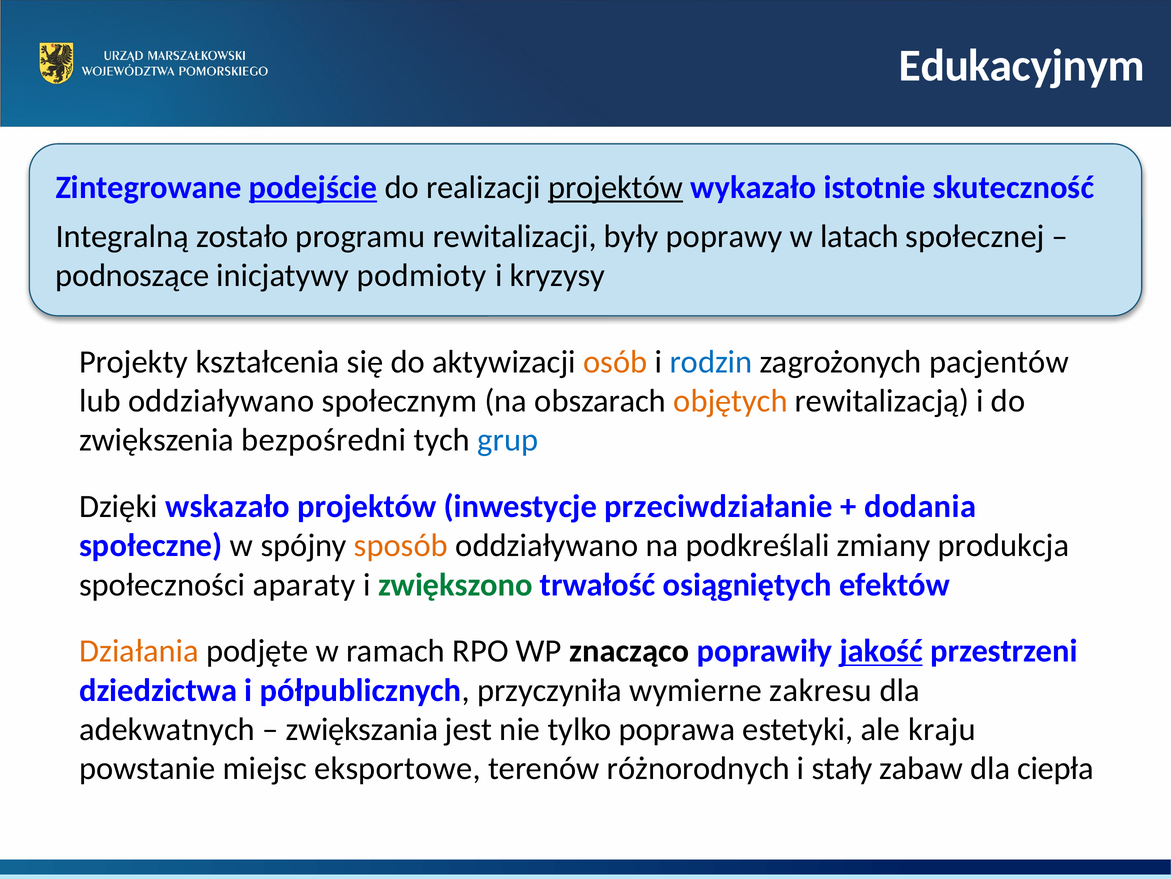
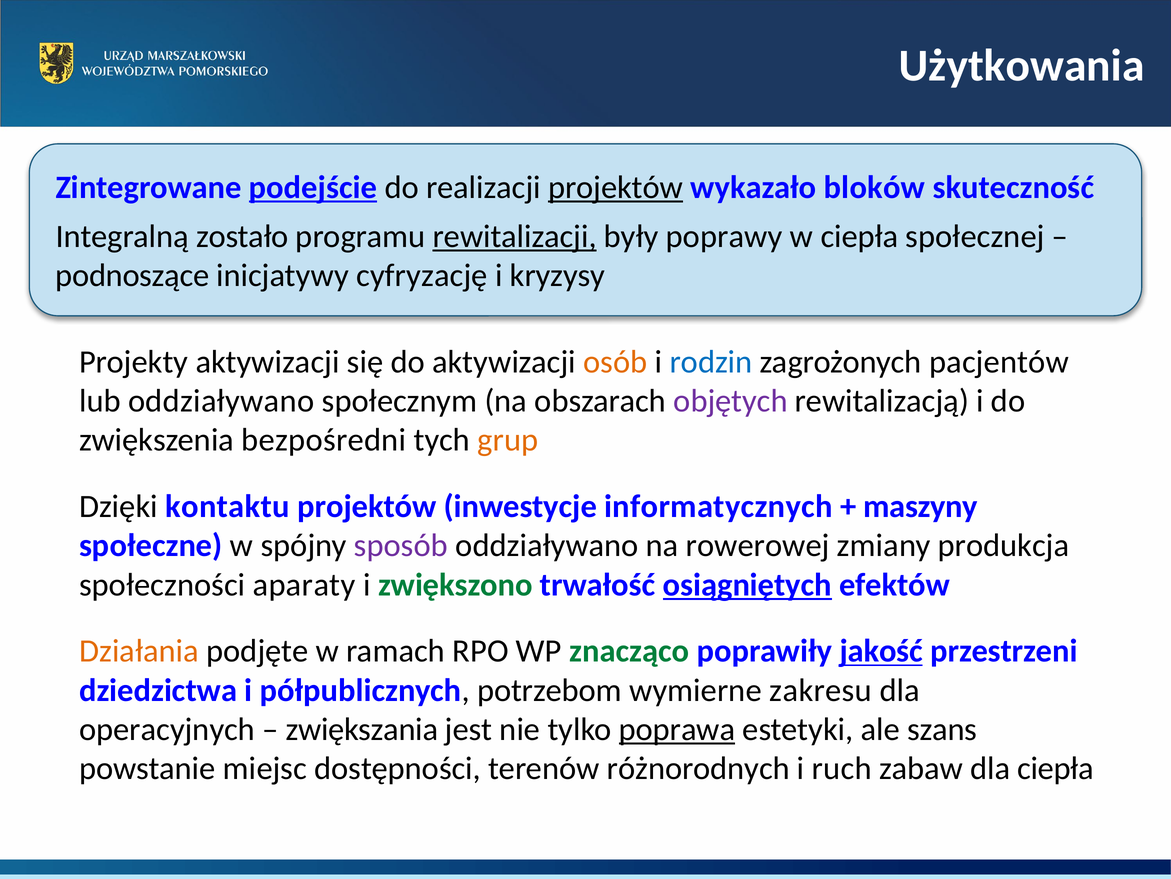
Edukacyjnym: Edukacyjnym -> Użytkowania (1022, 66)
istotnie: istotnie -> bloków (874, 188)
rewitalizacji underline: none -> present (515, 236)
w latach: latach -> ciepła (859, 236)
podmioty: podmioty -> cyfryzację (422, 275)
Projekty kształcenia: kształcenia -> aktywizacji (267, 362)
objętych colour: orange -> purple (731, 401)
grup colour: blue -> orange (508, 440)
wskazało: wskazało -> kontaktu (228, 506)
przeciwdziałanie: przeciwdziałanie -> informatycznych (718, 506)
dodania: dodania -> maszyny (921, 506)
sposób colour: orange -> purple (401, 545)
podkreślali: podkreślali -> rowerowej (758, 545)
osiągniętych underline: none -> present (747, 584)
znacząco colour: black -> green (629, 651)
przyczyniła: przyczyniła -> potrzebom (549, 690)
adekwatnych: adekwatnych -> operacyjnych (167, 729)
poprawa underline: none -> present (677, 729)
kraju: kraju -> szans (942, 729)
eksportowe: eksportowe -> dostępności (398, 768)
stały: stały -> ruch (842, 768)
